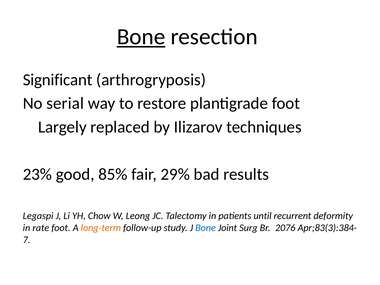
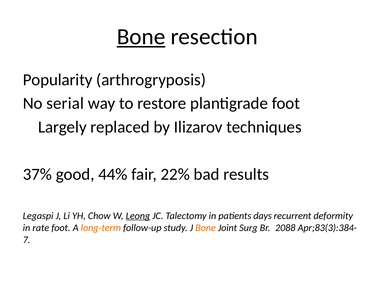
Significant: Significant -> Popularity (58, 80)
23%: 23% -> 37% (37, 174)
85%: 85% -> 44% (113, 174)
29%: 29% -> 22% (175, 174)
Leong underline: none -> present (138, 216)
until: until -> days (263, 216)
Bone colour: blue -> orange (206, 228)
2076: 2076 -> 2088 (285, 228)
